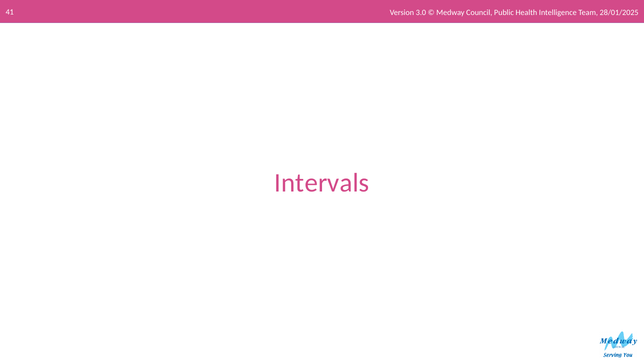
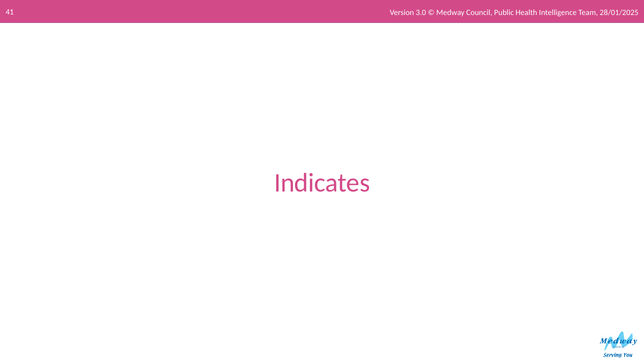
Intervals: Intervals -> Indicates (322, 183)
